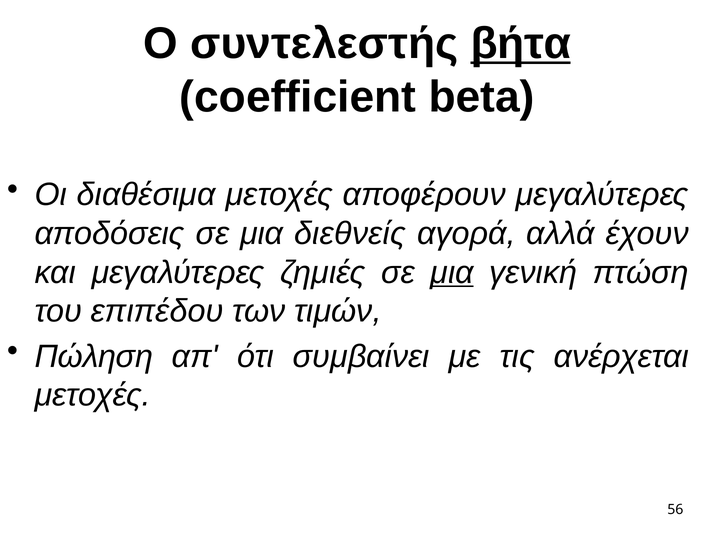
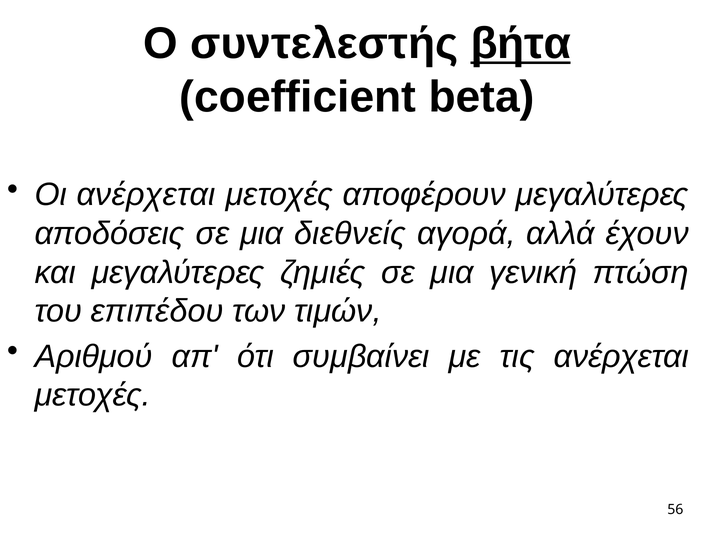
Οι διαθέσιμα: διαθέσιμα -> ανέρχεται (146, 195)
μια underline: present -> none (452, 272)
Πώληση: Πώληση -> Αριθμού (94, 357)
